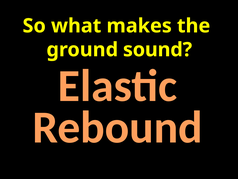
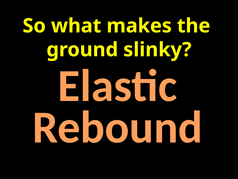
sound: sound -> slinky (157, 50)
